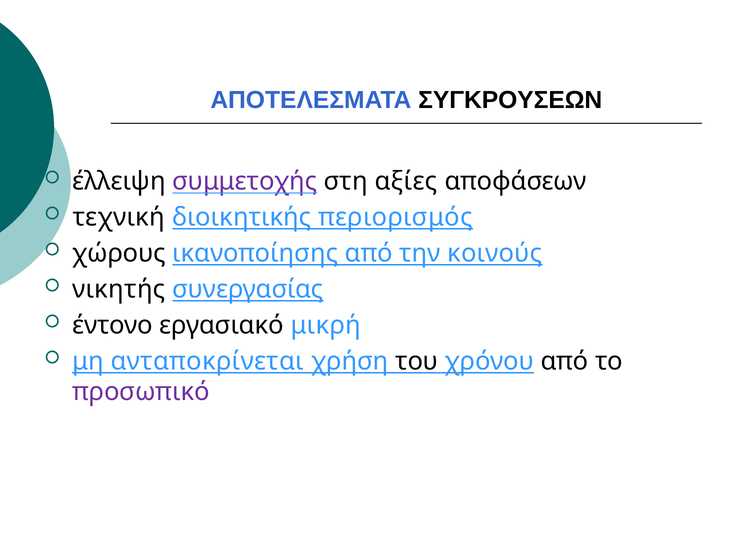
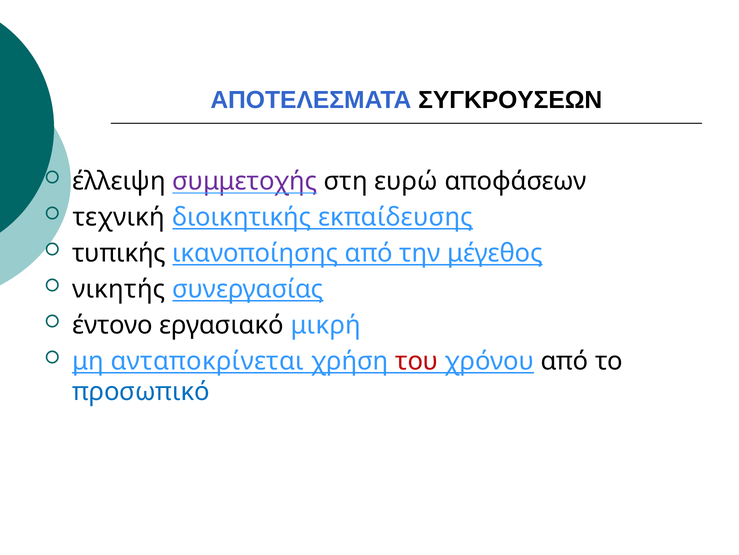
αξίες: αξίες -> ευρώ (406, 181)
περιορισμός: περιορισμός -> εκπαίδευσης (395, 217)
χώρους: χώρους -> τυπικής (119, 253)
κοινούς: κοινούς -> μέγεθος (495, 253)
του colour: black -> red (417, 361)
προσωπικό colour: purple -> blue (141, 391)
